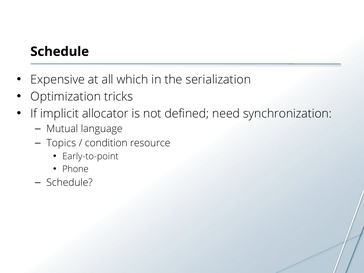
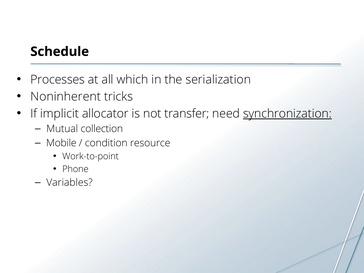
Expensive: Expensive -> Processes (58, 80)
Optimization: Optimization -> Noninherent (66, 97)
defined: defined -> transfer (187, 114)
synchronization underline: none -> present (287, 114)
language: language -> collection (102, 129)
Topics: Topics -> Mobile (61, 143)
Early-to-point: Early-to-point -> Work-to-point (91, 156)
Schedule: Schedule -> Variables (69, 183)
